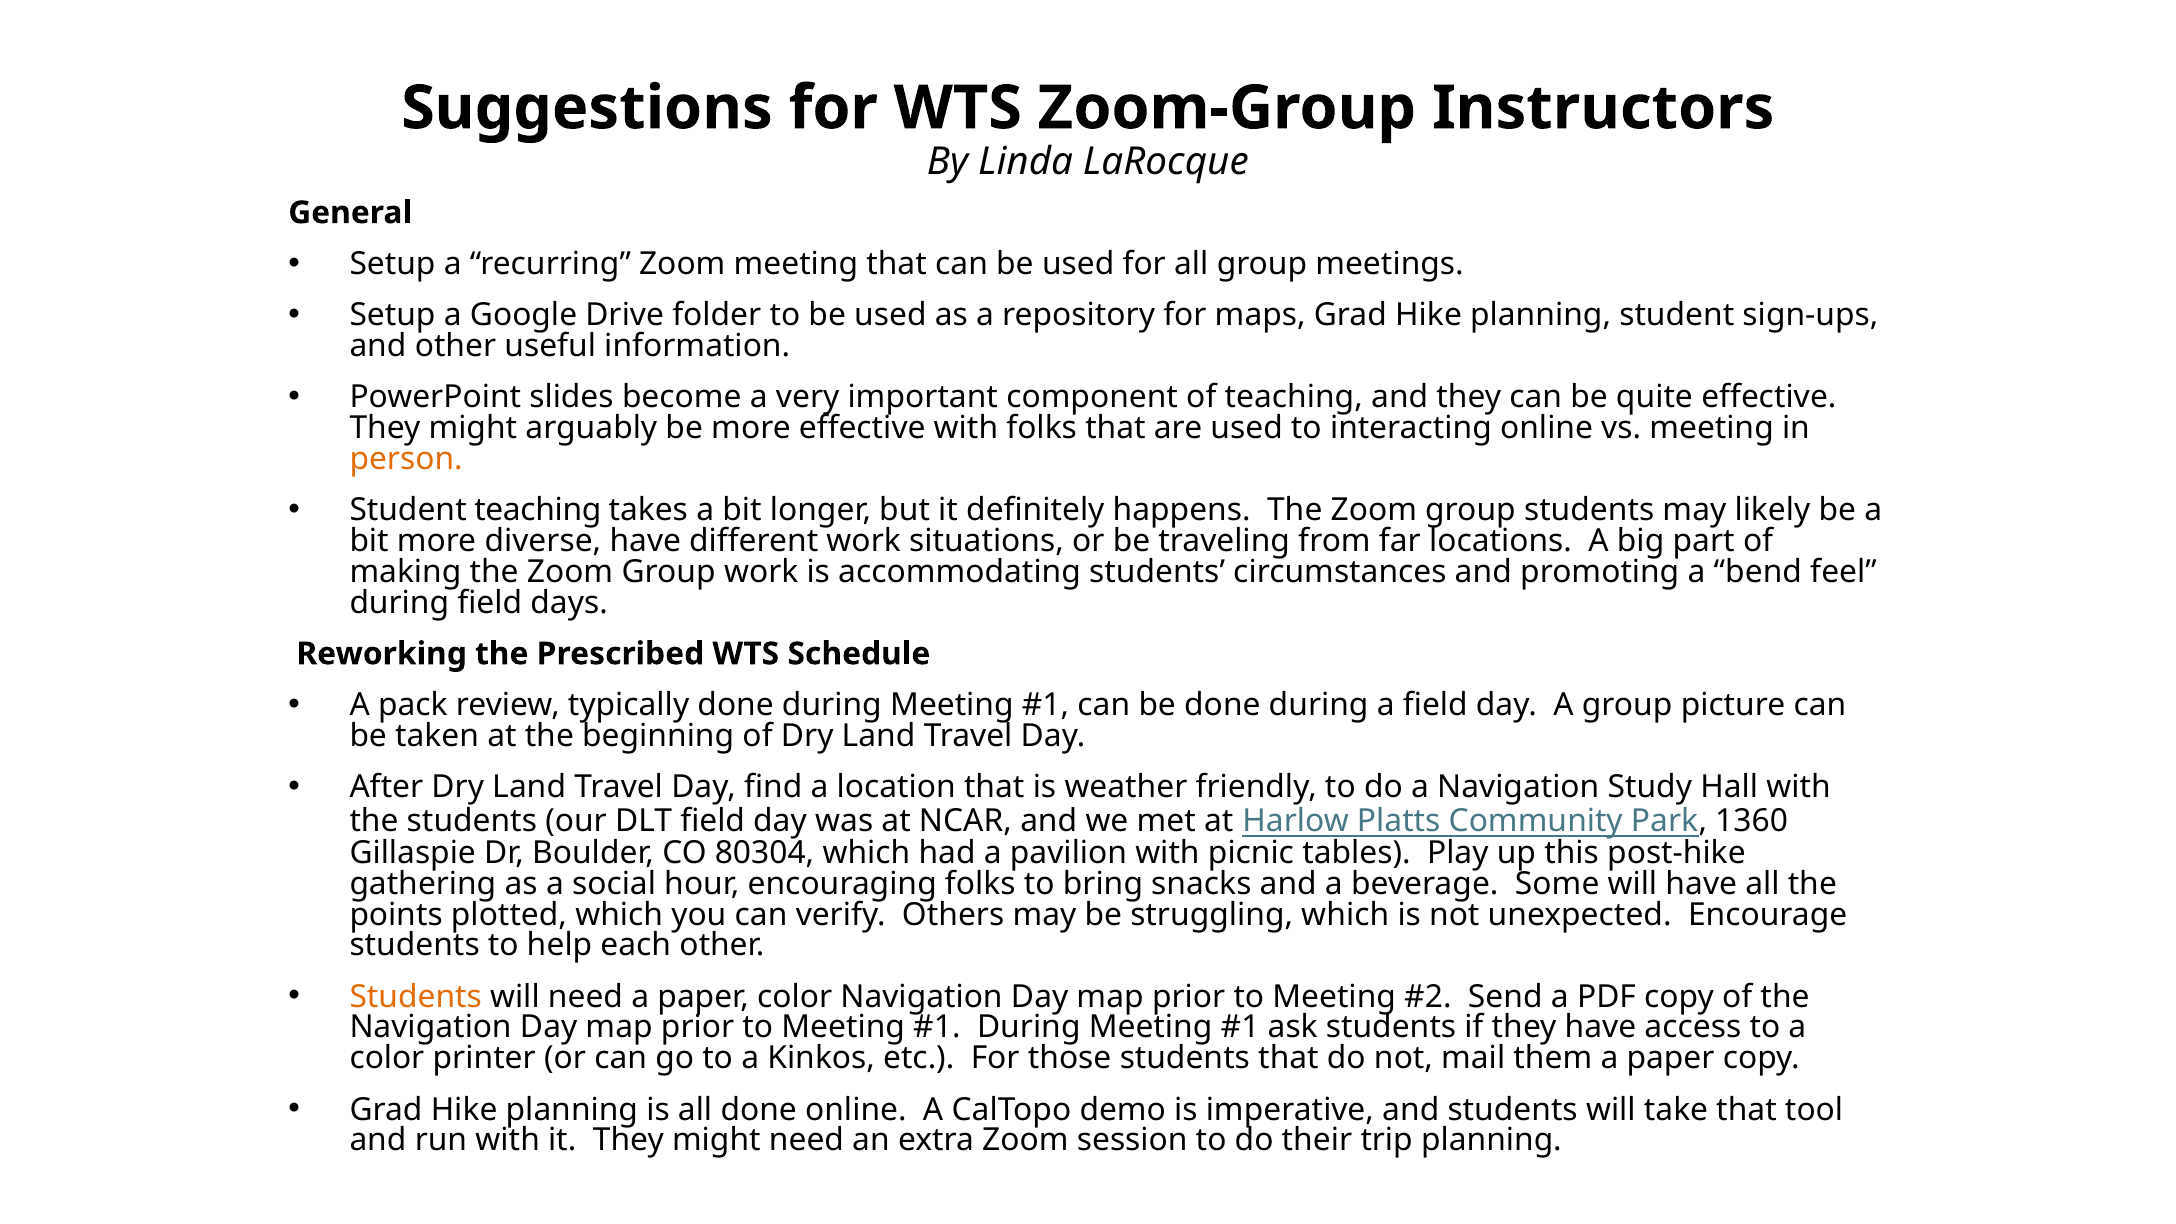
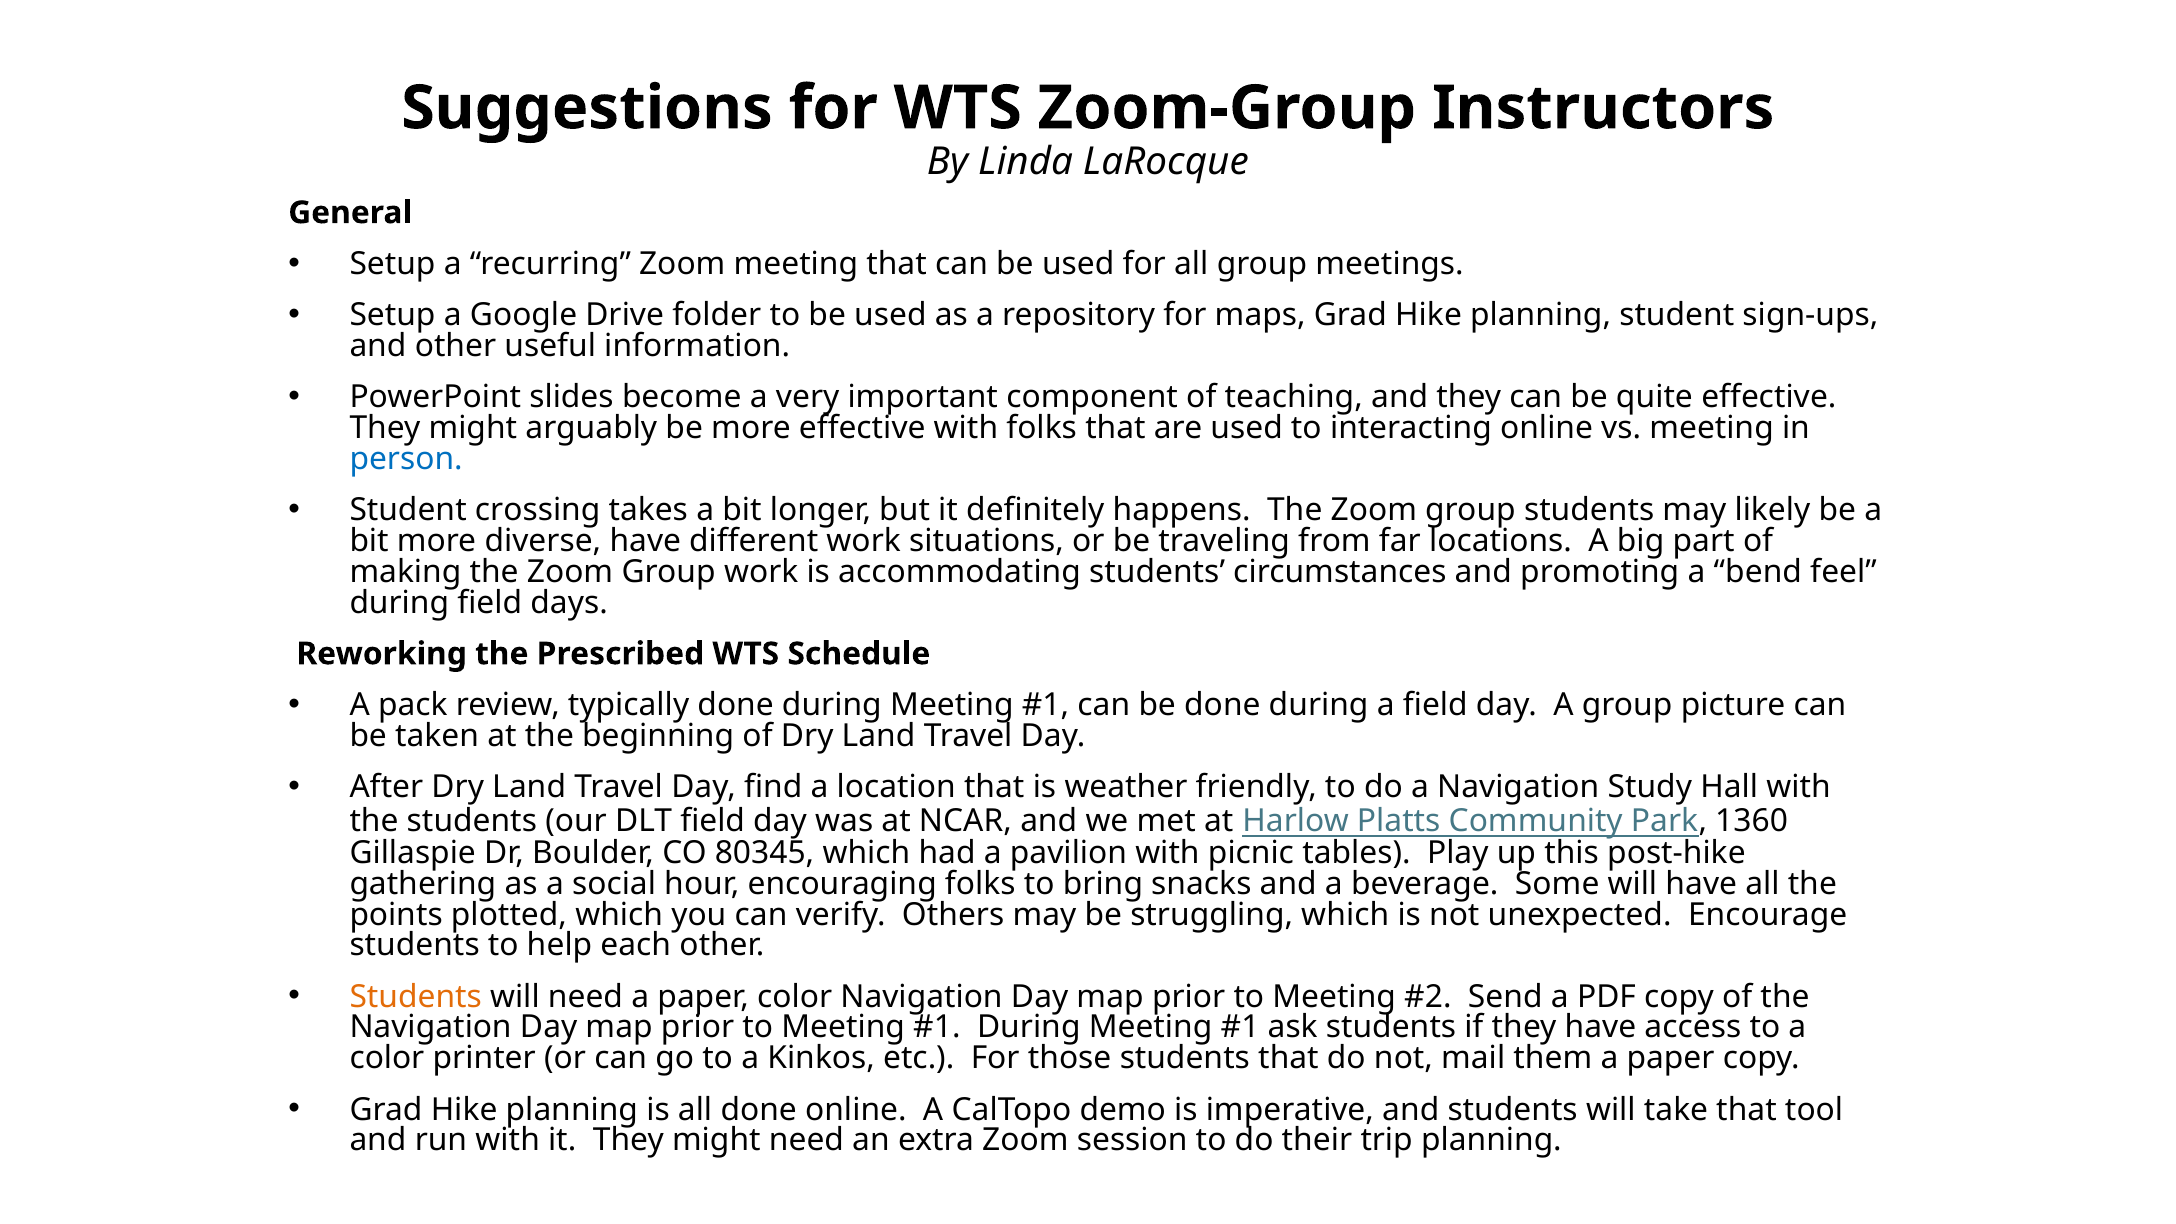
person colour: orange -> blue (406, 459)
Student teaching: teaching -> crossing (538, 510)
80304: 80304 -> 80345 (764, 853)
